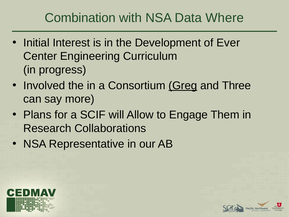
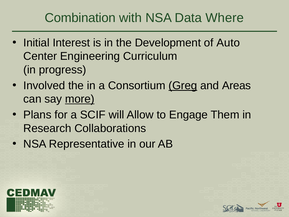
Ever: Ever -> Auto (228, 43)
Three: Three -> Areas (237, 85)
more underline: none -> present (80, 99)
